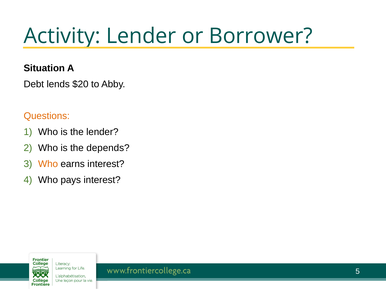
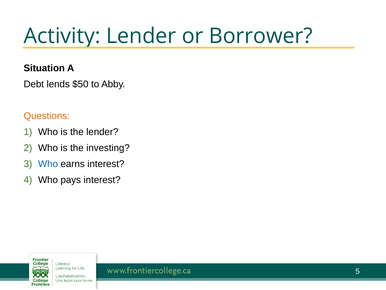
$20: $20 -> $50 (80, 84)
depends: depends -> investing (108, 148)
Who colour: orange -> blue (48, 164)
